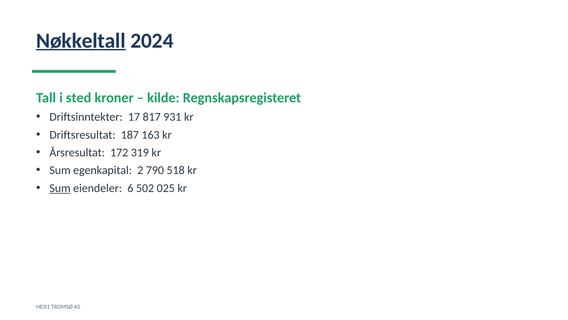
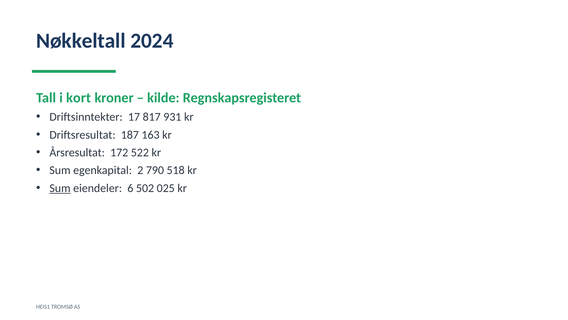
Nøkkeltall underline: present -> none (81, 41)
sted: sted -> kort (79, 98)
319: 319 -> 522 (140, 152)
